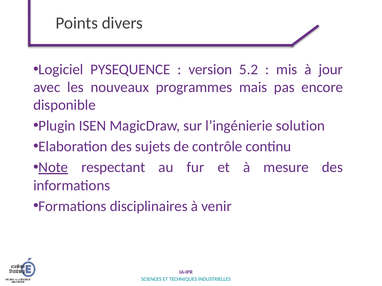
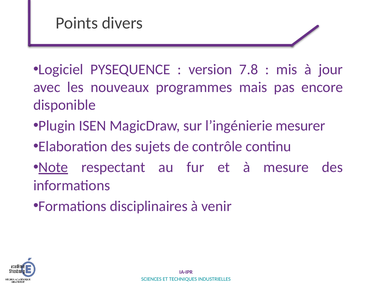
5.2: 5.2 -> 7.8 (249, 70)
solution: solution -> mesurer (301, 126)
